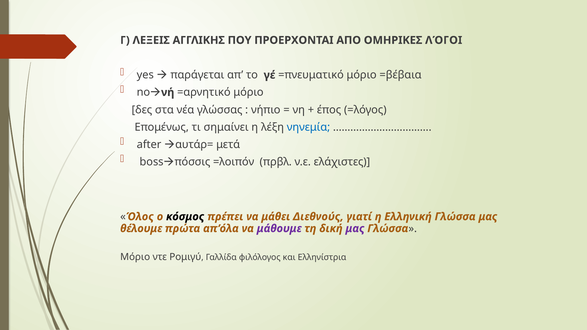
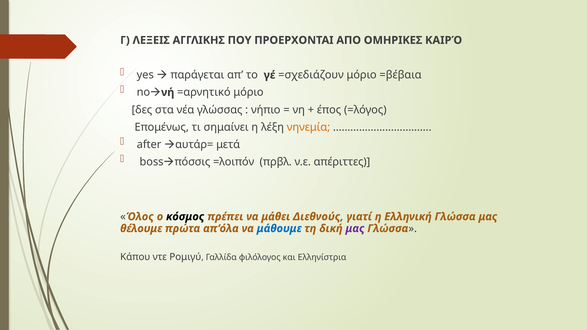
ΛΌΓΟΙ: ΛΌΓΟΙ -> ΚΑΙΡΌ (444, 40)
=πνευματικό: =πνευματικό -> =σχεδιάζουν (311, 75)
νηνεμία colour: blue -> orange (308, 127)
ελάχιστες: ελάχιστες -> απέριττες (342, 162)
μάθουμε colour: purple -> blue (279, 229)
Μόριο: Μόριο -> Κάπου (135, 257)
